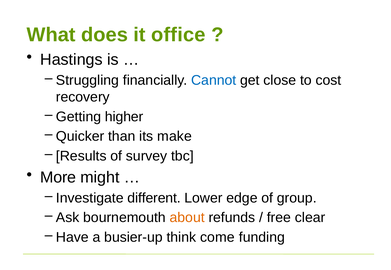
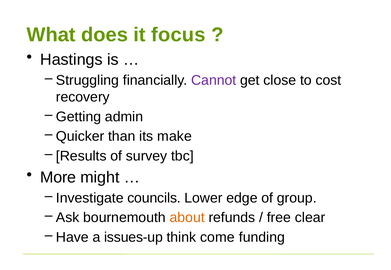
office: office -> focus (178, 35)
Cannot colour: blue -> purple (214, 81)
higher: higher -> admin (124, 117)
different: different -> councils (154, 198)
busier-up: busier-up -> issues-up (133, 238)
